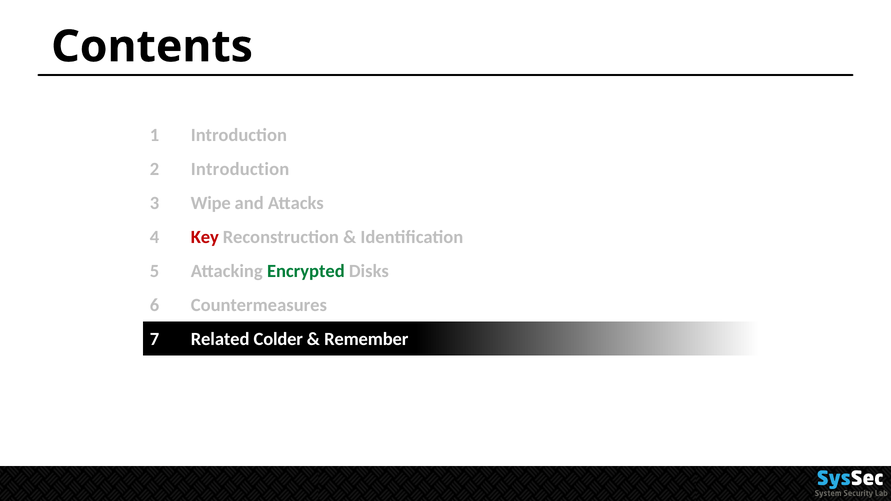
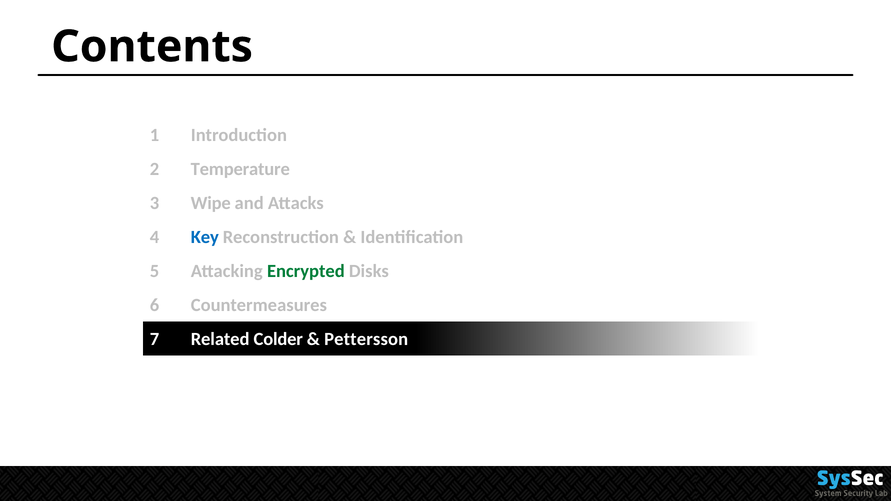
2 Introduction: Introduction -> Temperature (240, 169)
Key colour: red -> blue (205, 237)
Remember: Remember -> Pettersson (366, 339)
